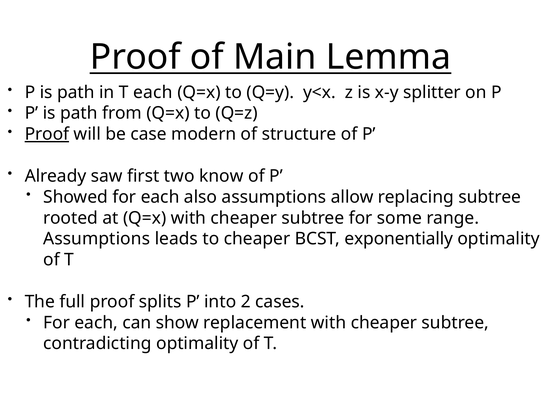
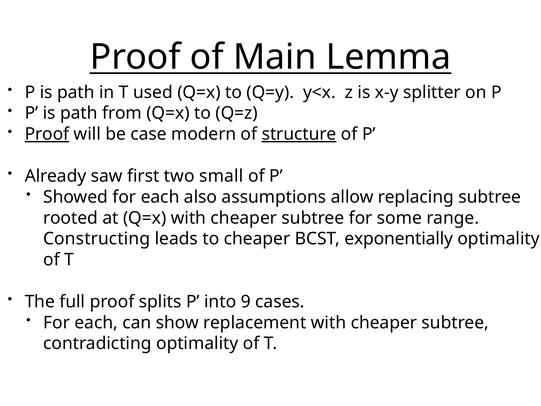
T each: each -> used (153, 92)
structure underline: none -> present (299, 134)
know: know -> small (221, 176)
Assumptions: Assumptions -> Constructing (97, 239)
2: 2 -> 9 (246, 301)
